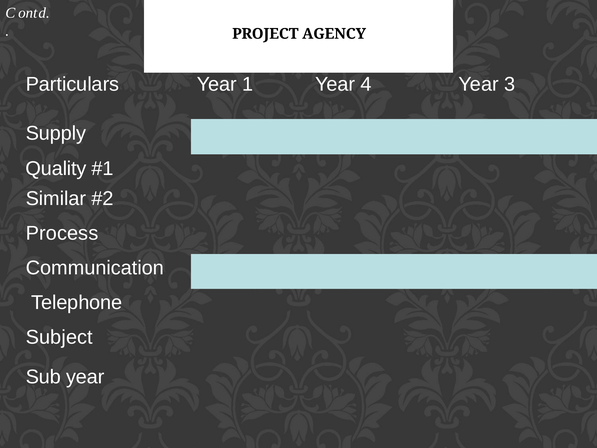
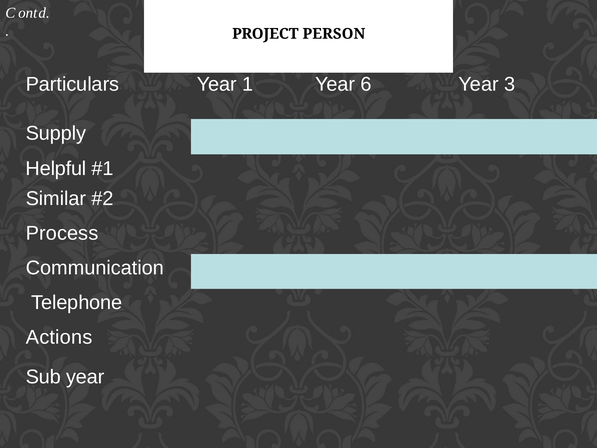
AGENCY: AGENCY -> PERSON (334, 34)
4: 4 -> 6 (366, 84)
Quality: Quality -> Helpful (56, 168)
Subject: Subject -> Actions (59, 337)
